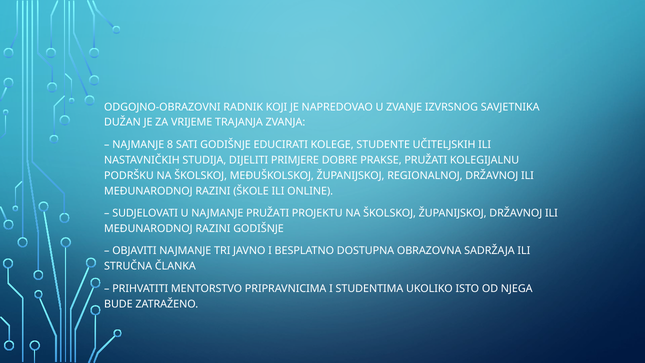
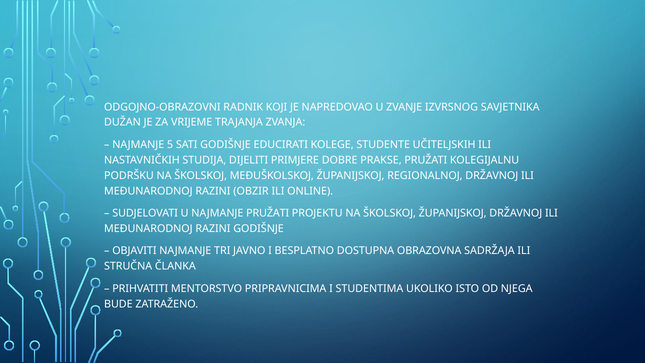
8: 8 -> 5 (170, 145)
ŠKOLE: ŠKOLE -> OBZIR (251, 191)
